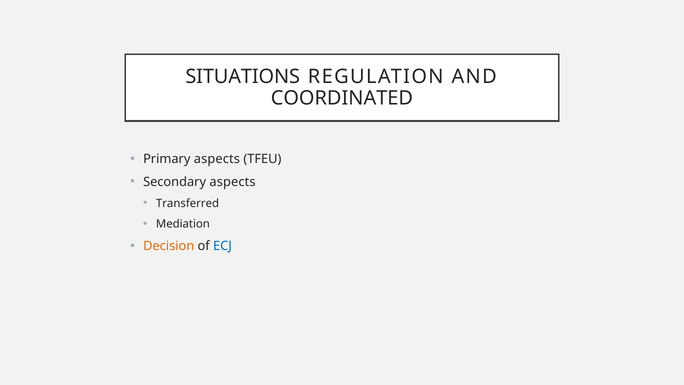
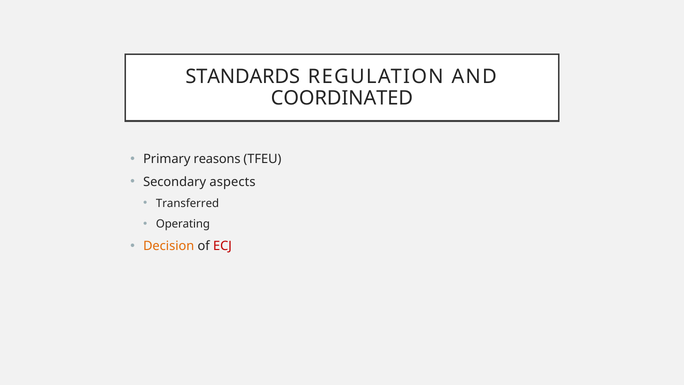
SITUATIONS: SITUATIONS -> STANDARDS (243, 77)
Primary aspects: aspects -> reasons (217, 159)
Mediation: Mediation -> Operating (183, 224)
ECJ colour: blue -> red (222, 246)
